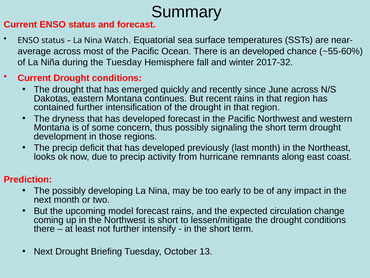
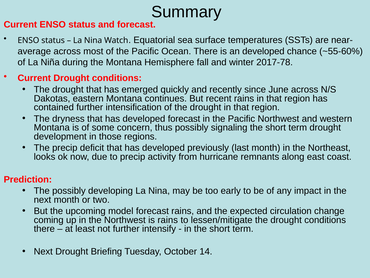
the Tuesday: Tuesday -> Montana (124, 62)
2017-32: 2017-32 -> 2017-78 (275, 62)
is short: short -> rains (168, 220)
13: 13 -> 14 (206, 251)
